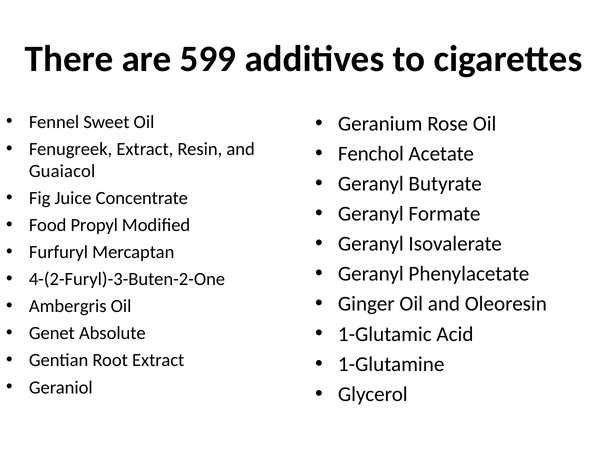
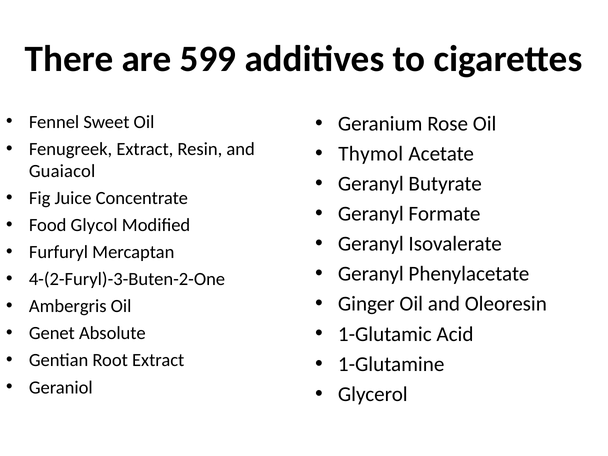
Fenchol: Fenchol -> Thymol (371, 154)
Propyl: Propyl -> Glycol (94, 225)
